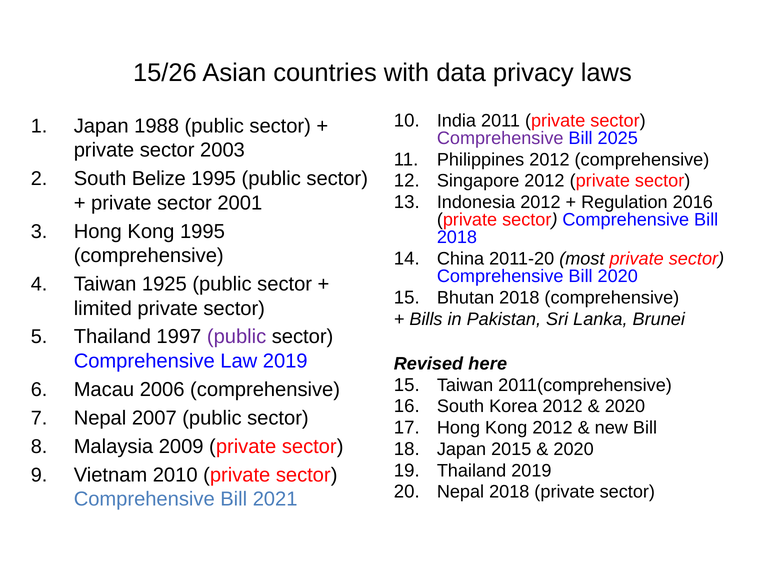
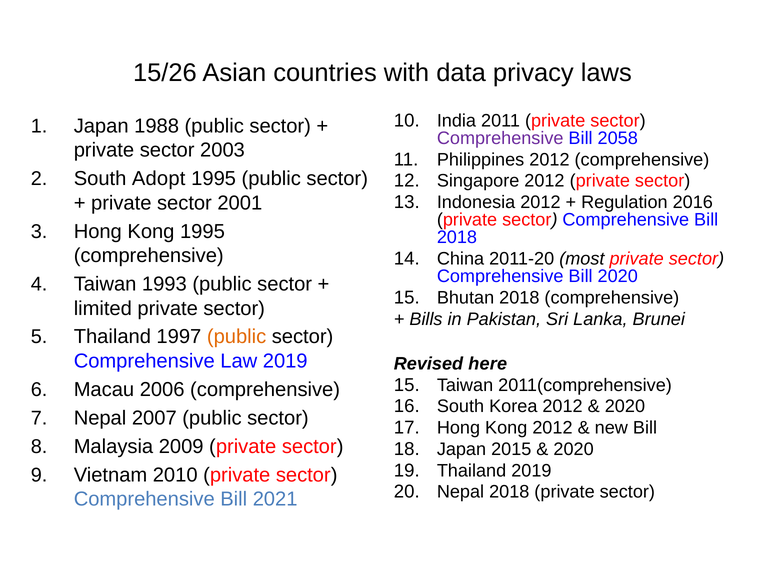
2025: 2025 -> 2058 (618, 138)
Belize: Belize -> Adopt (159, 179)
1925: 1925 -> 1993 (164, 284)
public colour: purple -> orange (237, 337)
